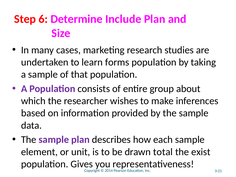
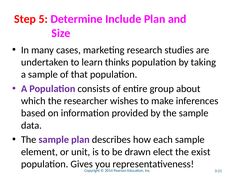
6: 6 -> 5 (43, 19)
forms: forms -> thinks (117, 62)
total: total -> elect (163, 152)
